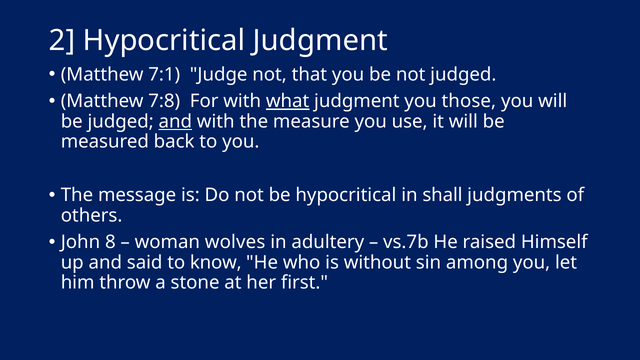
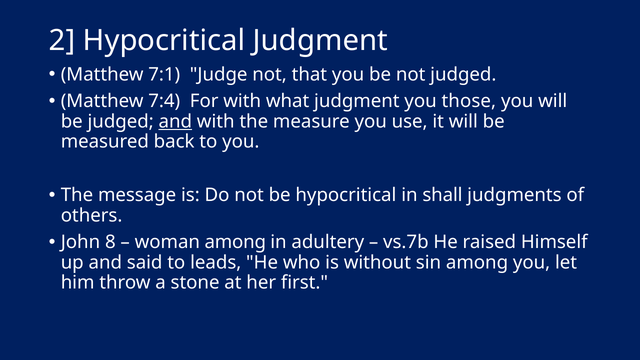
7:8: 7:8 -> 7:4 (164, 101)
what underline: present -> none (288, 101)
woman wolves: wolves -> among (235, 242)
know: know -> leads (216, 262)
